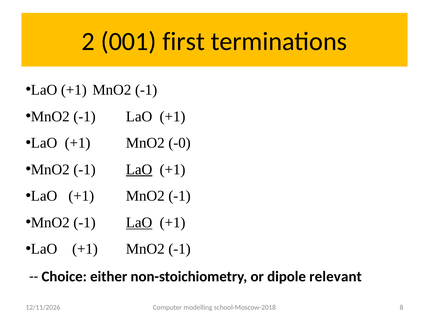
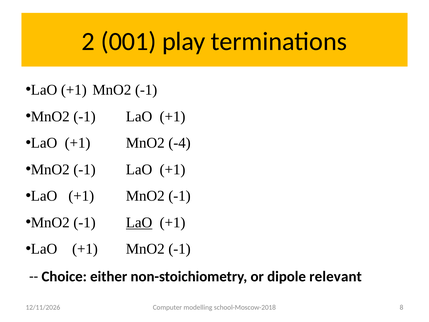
first: first -> play (184, 42)
-0: -0 -> -4 (180, 143)
LaO underline: present -> none (139, 169)
